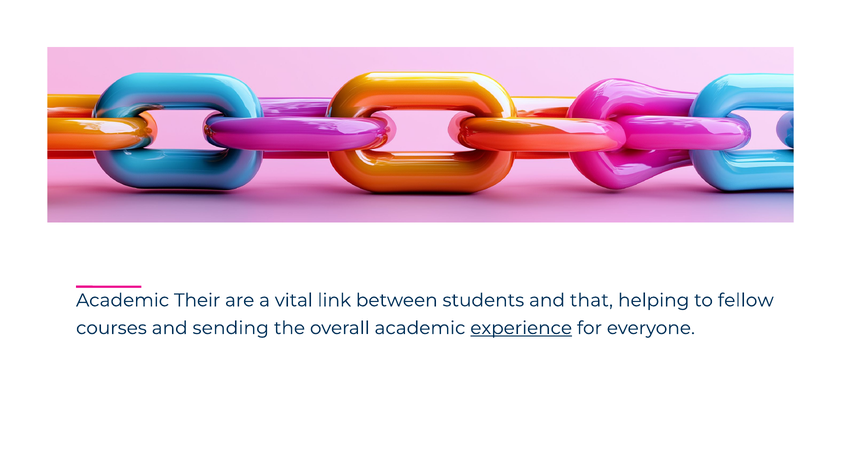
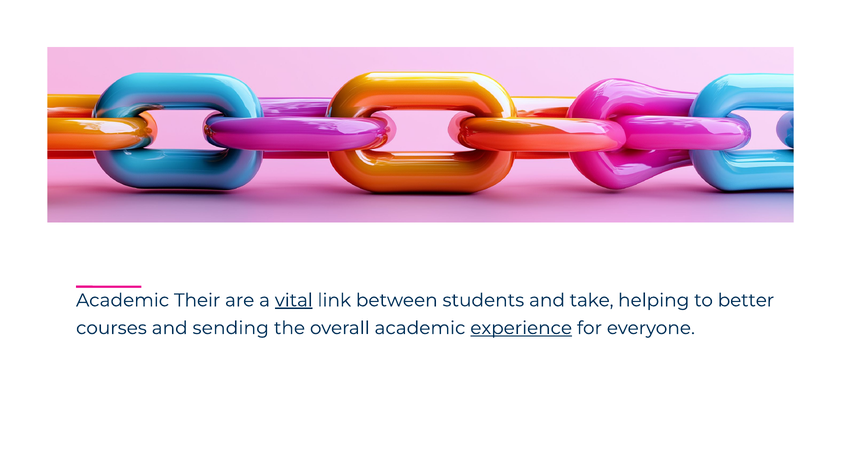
vital underline: none -> present (294, 300)
that: that -> take (592, 300)
fellow: fellow -> better (746, 300)
